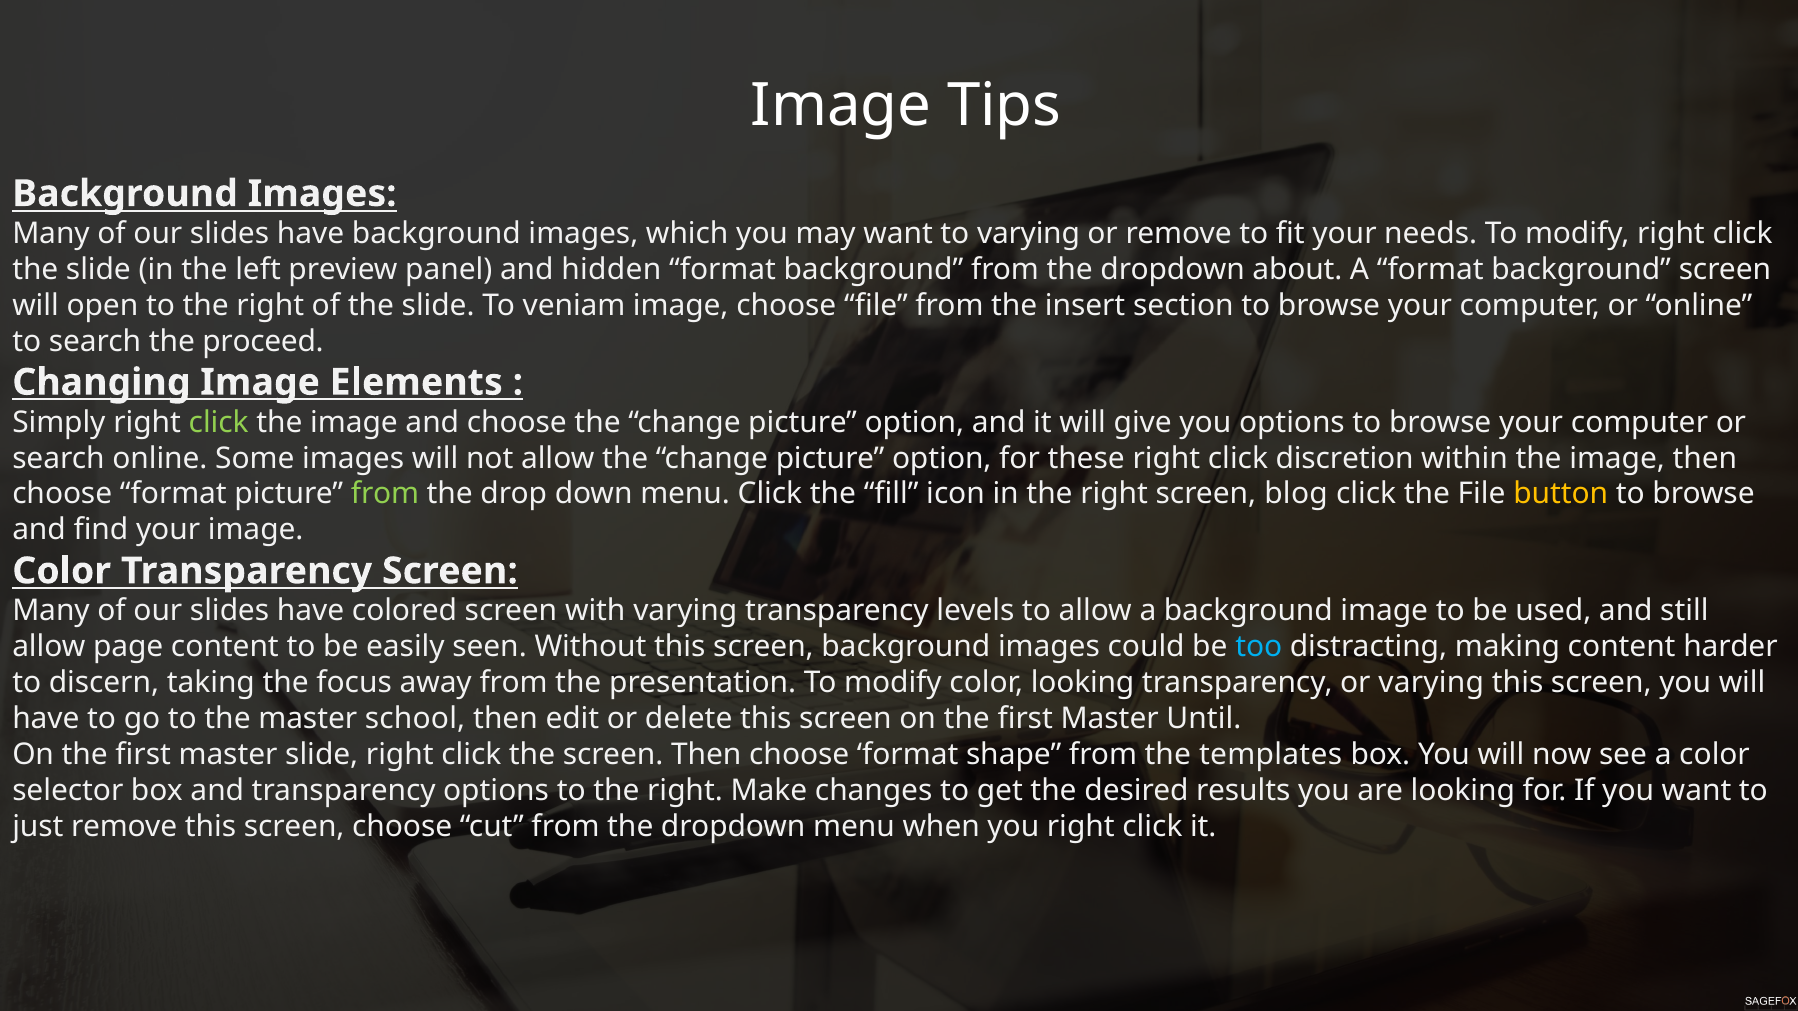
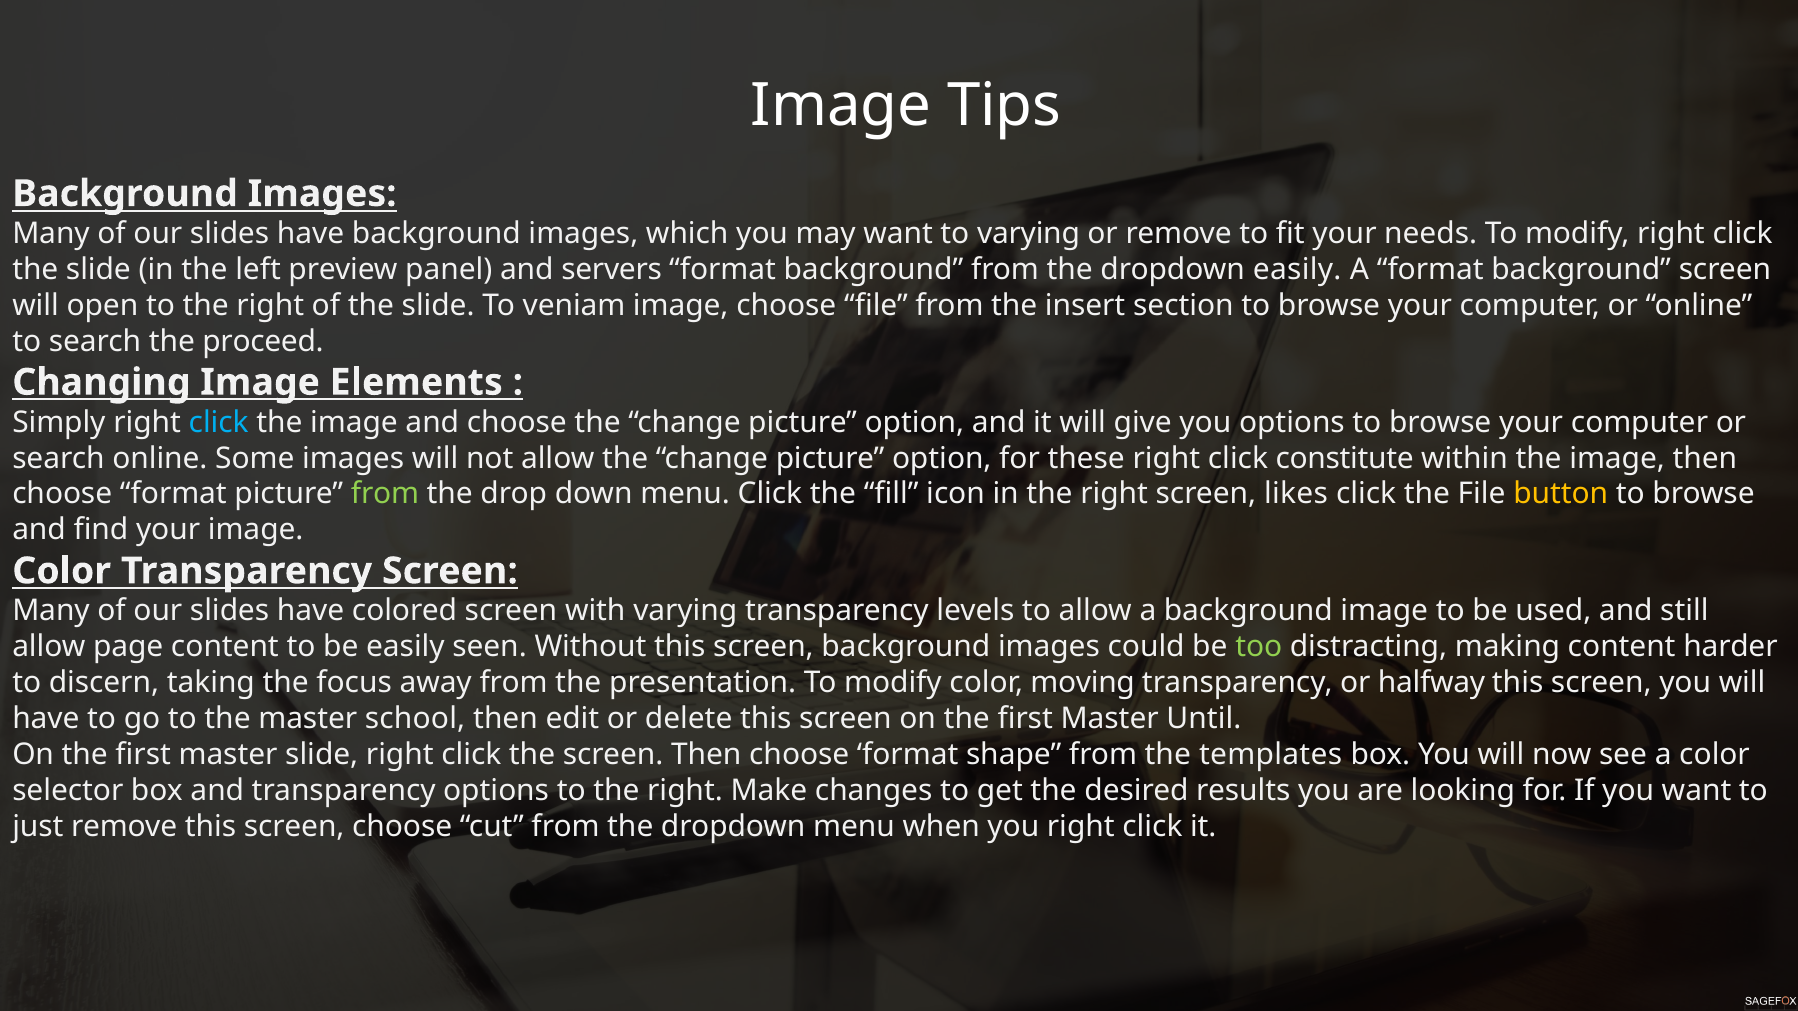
hidden: hidden -> servers (612, 270)
dropdown about: about -> easily (1297, 270)
click colour: light green -> light blue (219, 422)
discretion: discretion -> constitute (1345, 458)
blog: blog -> likes (1296, 494)
too colour: light blue -> light green (1259, 647)
color looking: looking -> moving (1083, 683)
or varying: varying -> halfway (1432, 683)
